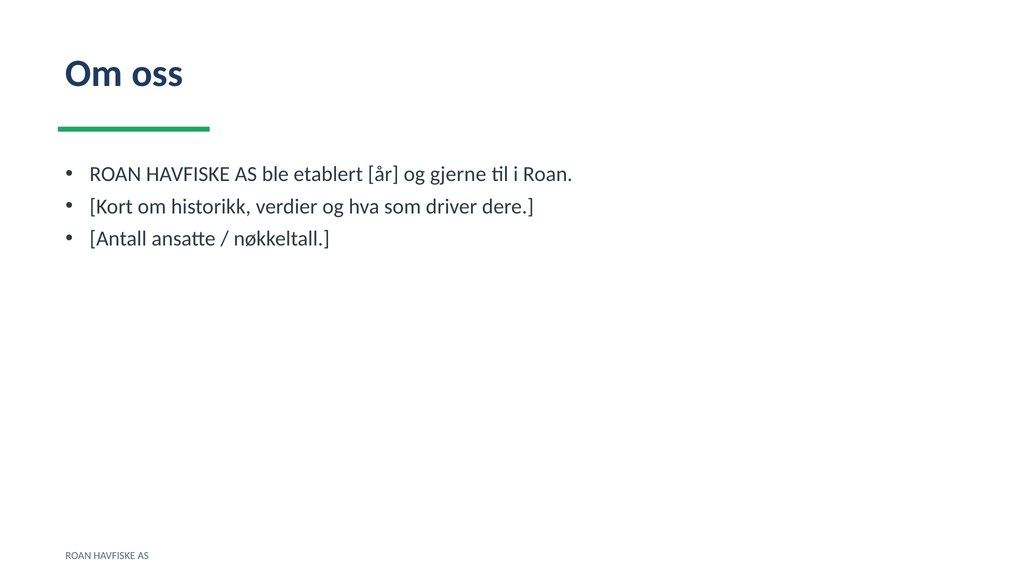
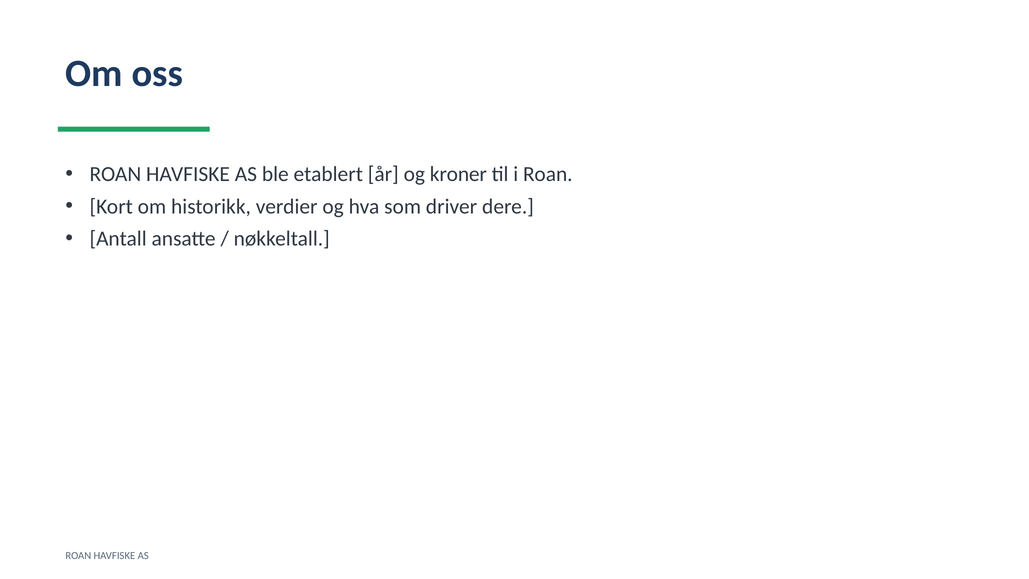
gjerne: gjerne -> kroner (458, 174)
